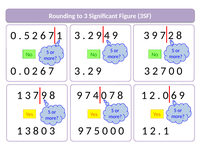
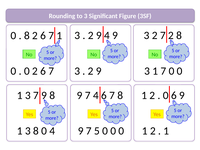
9: 9 -> 2 (155, 35)
5: 5 -> 8 (27, 36)
3 2: 2 -> 1 (155, 71)
4 0: 0 -> 6 (104, 95)
0 3: 3 -> 4 (52, 131)
